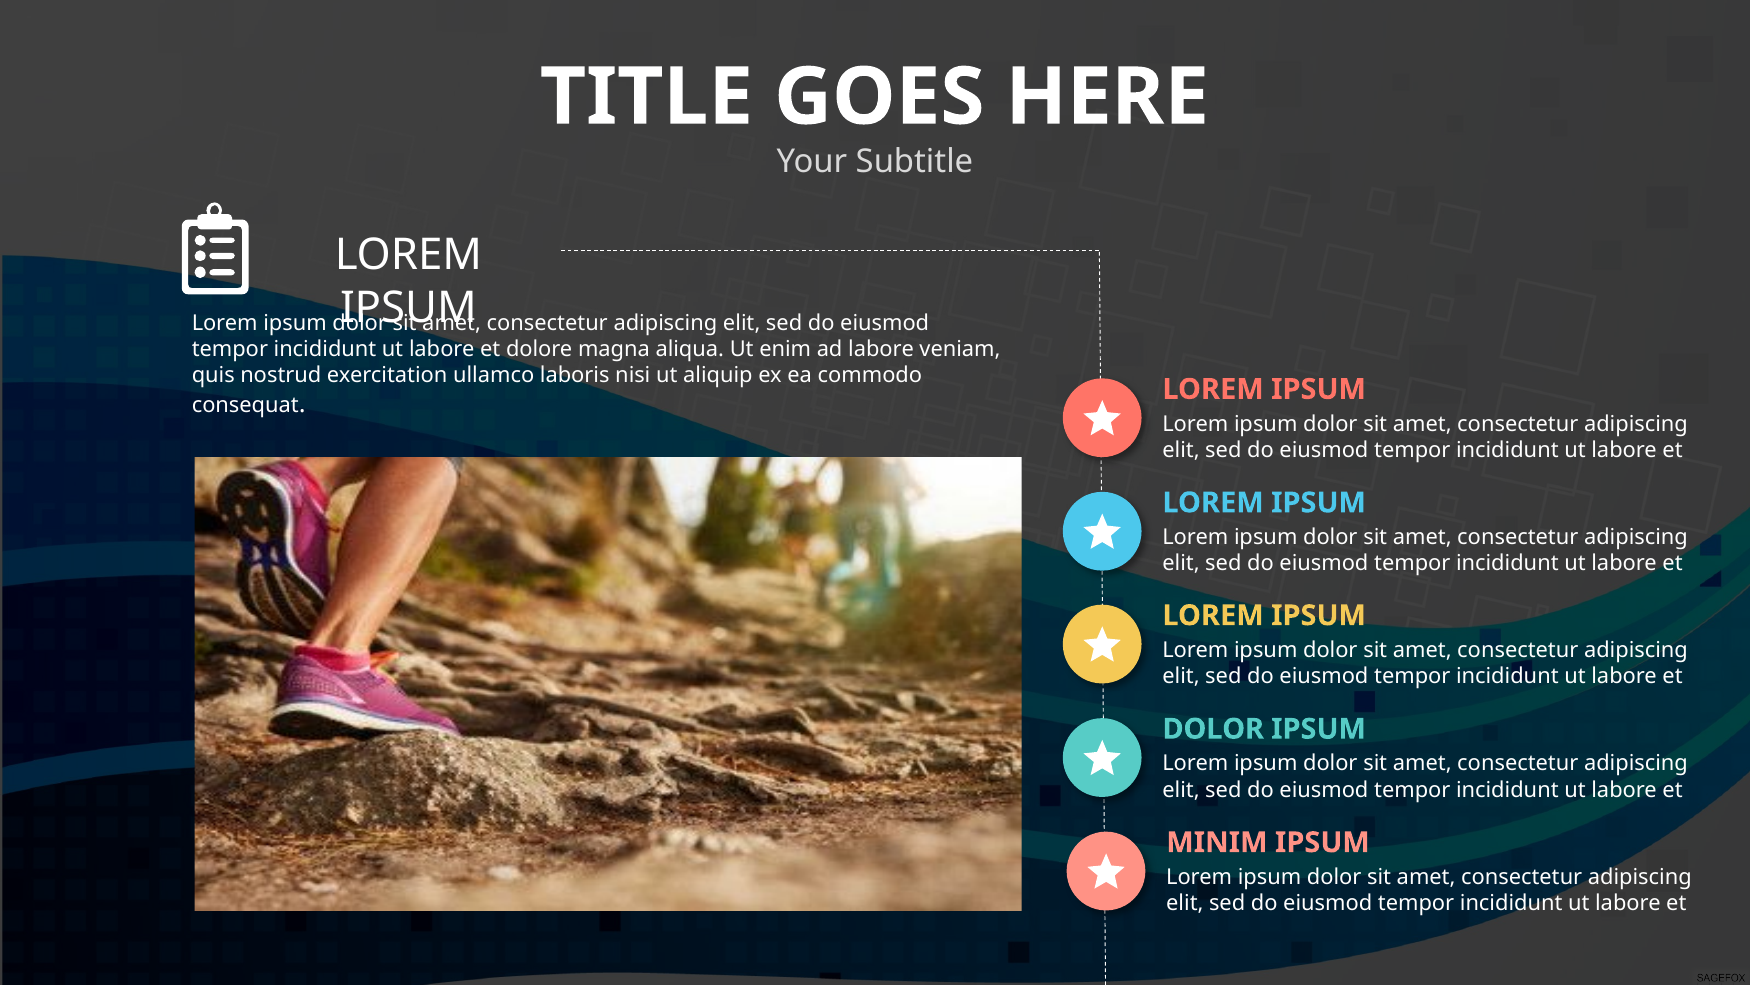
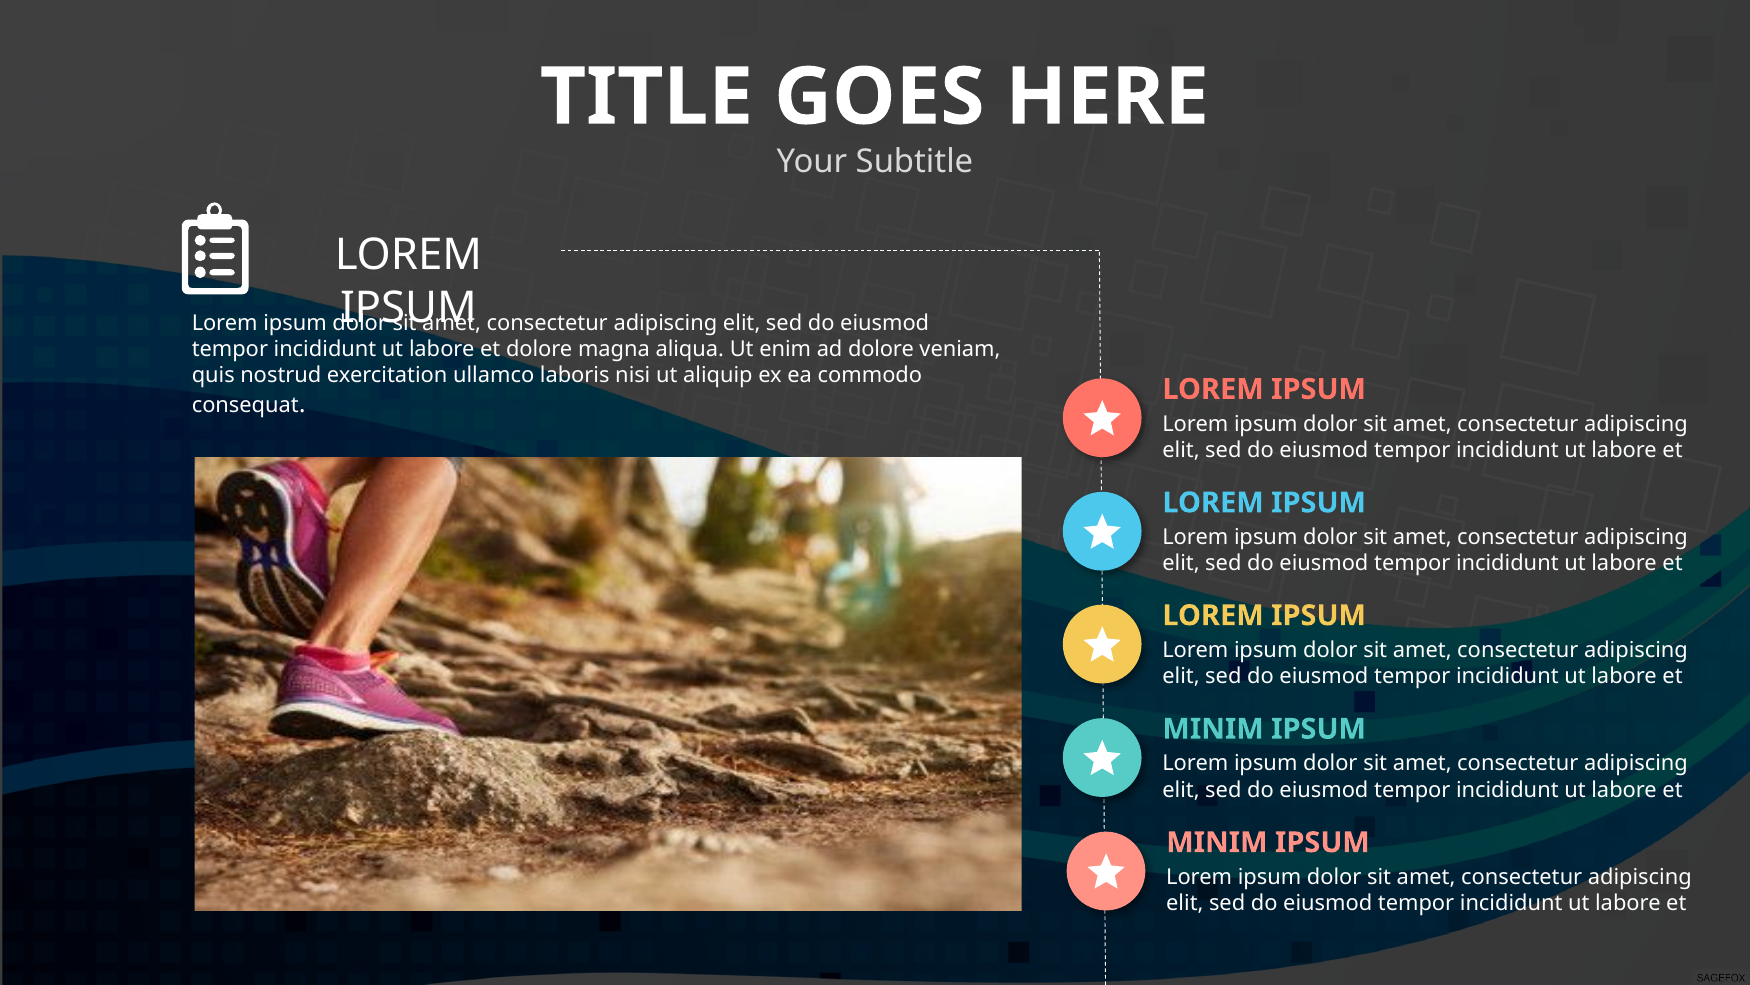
ad labore: labore -> dolore (881, 349)
DOLOR: DOLOR -> MINIM (1213, 729)
